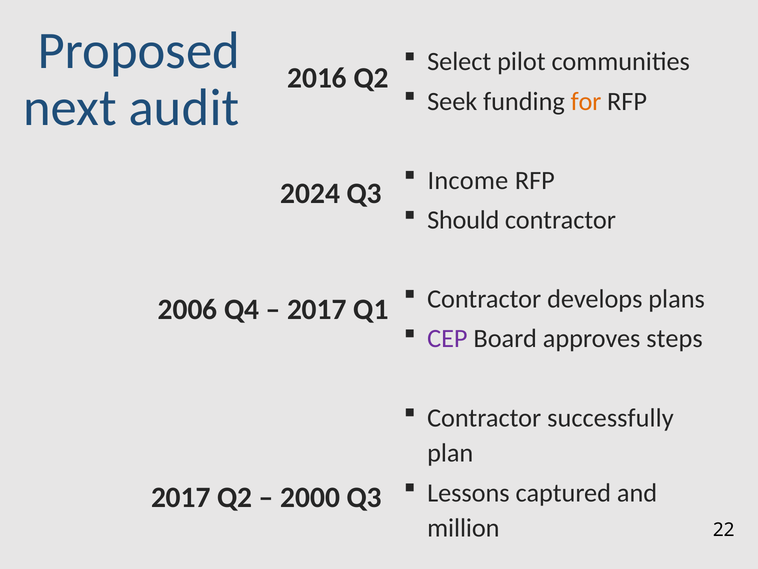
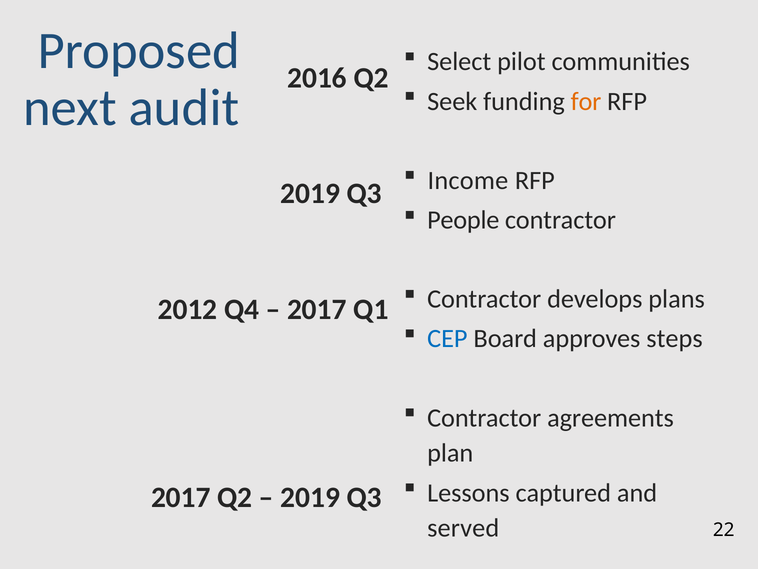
2024: 2024 -> 2019 (310, 193)
Should: Should -> People (463, 220)
2006: 2006 -> 2012 (188, 309)
CEP colour: purple -> blue (447, 338)
successfully: successfully -> agreements (610, 418)
2000: 2000 -> 2019 (310, 497)
million: million -> served (463, 528)
